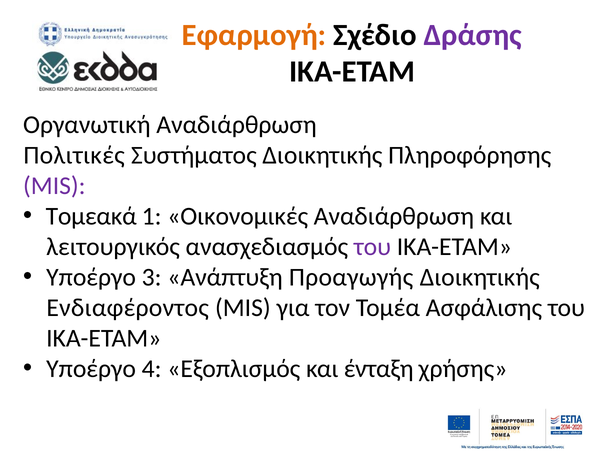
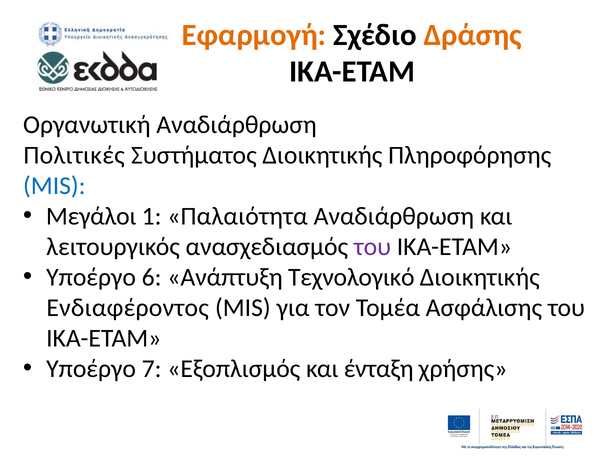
Δράσης colour: purple -> orange (473, 35)
MIS colour: purple -> blue (54, 186)
Τομεακά: Τομεακά -> Μεγάλοι (91, 216)
Οικονομικές: Οικονομικές -> Παλαιότητα (238, 216)
3: 3 -> 6 (152, 277)
Προαγωγής: Προαγωγής -> Τεχνολογικό (351, 277)
4: 4 -> 7 (152, 369)
